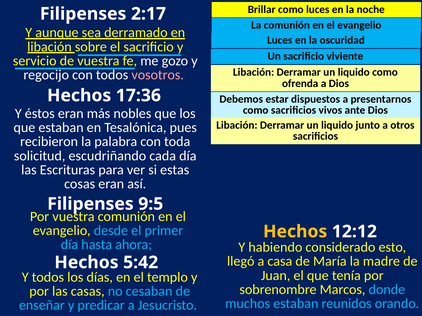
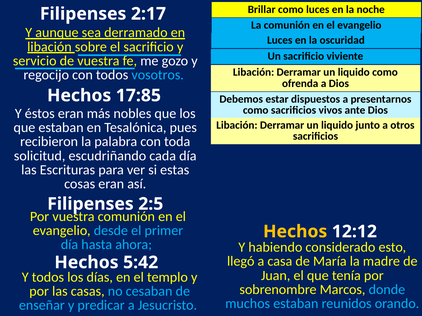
vosotros colour: pink -> light blue (158, 75)
17:36: 17:36 -> 17:85 (138, 96)
9:5: 9:5 -> 2:5 (151, 204)
